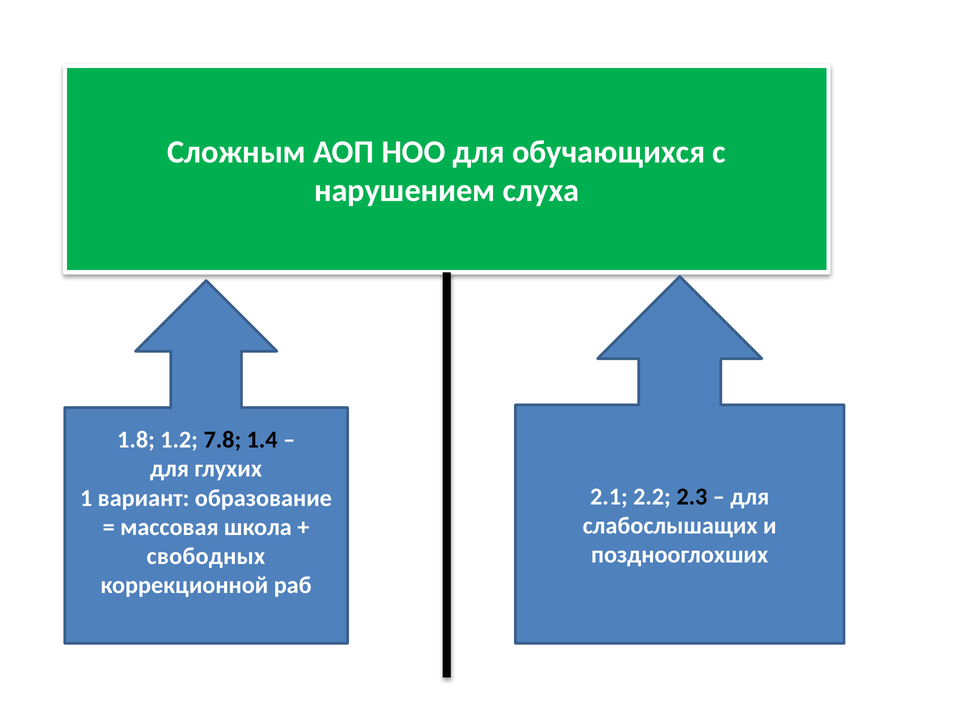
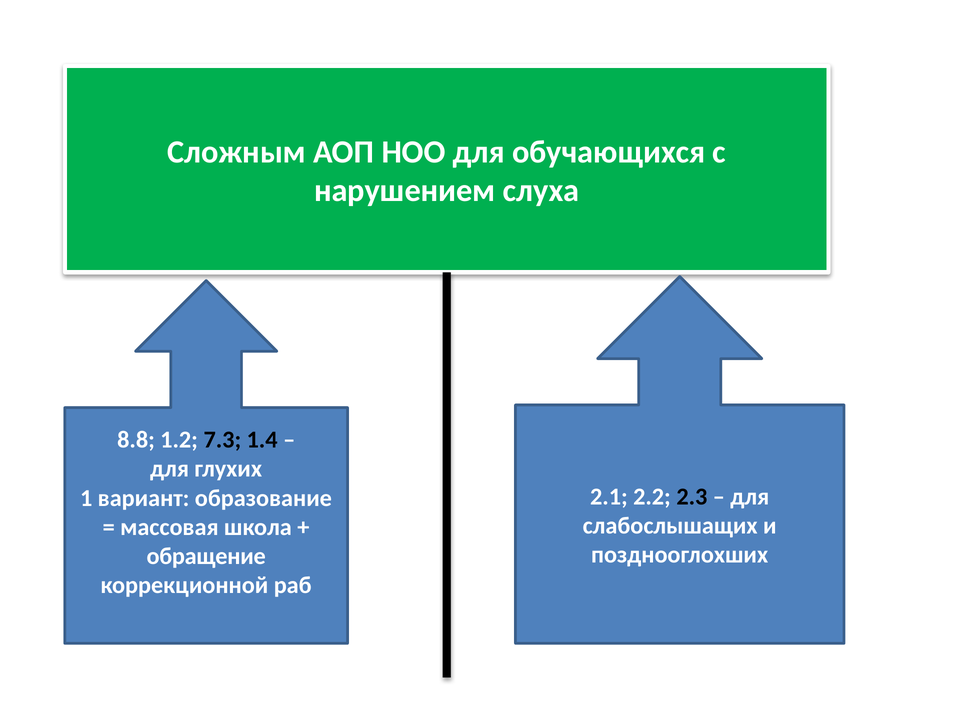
1.8: 1.8 -> 8.8 (136, 439)
7.8: 7.8 -> 7.3 (222, 439)
свободных: свободных -> обращение (206, 556)
